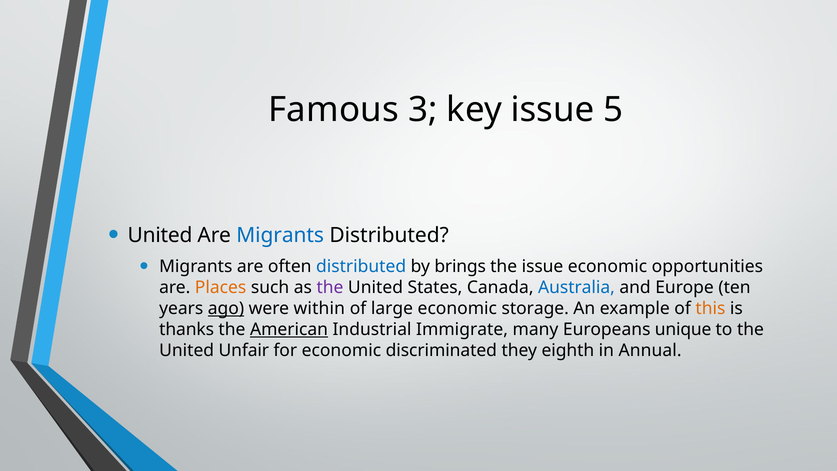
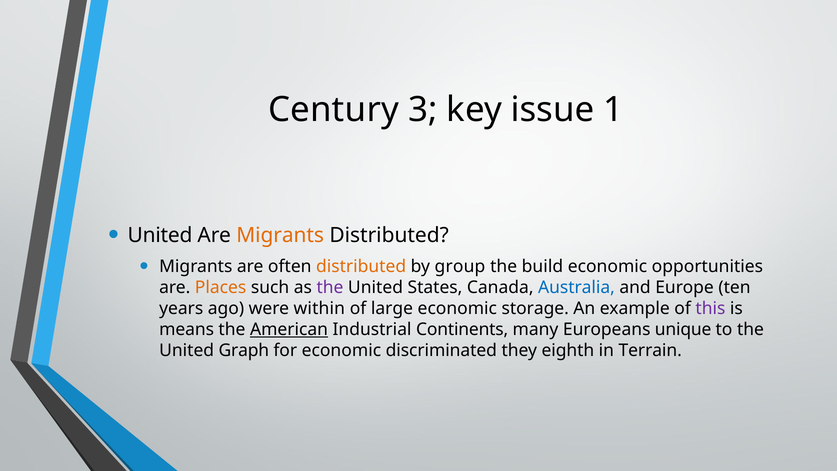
Famous: Famous -> Century (333, 110)
5: 5 -> 1 (613, 110)
Migrants colour: blue -> orange (280, 235)
distributed colour: blue -> orange (361, 267)
brings: brings -> group (460, 267)
the issue: issue -> build (542, 267)
ago underline: present -> none (226, 308)
this colour: orange -> purple (710, 308)
thanks: thanks -> means (187, 329)
Immigrate: Immigrate -> Continents (462, 329)
Unfair: Unfair -> Graph (244, 350)
Annual: Annual -> Terrain (650, 350)
